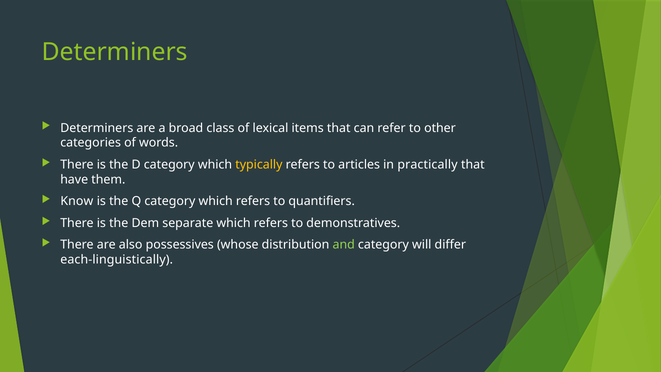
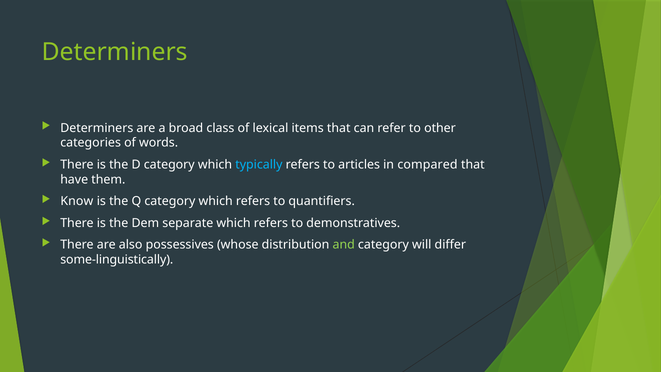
typically colour: yellow -> light blue (259, 165)
practically: practically -> compared (427, 165)
each-linguistically: each-linguistically -> some-linguistically (117, 260)
